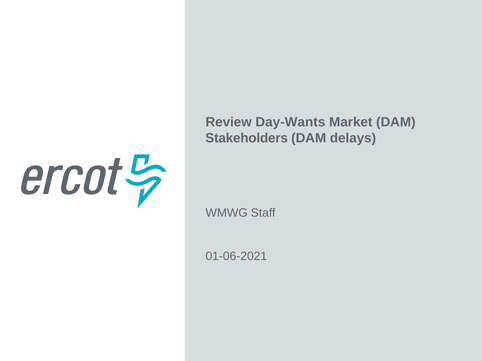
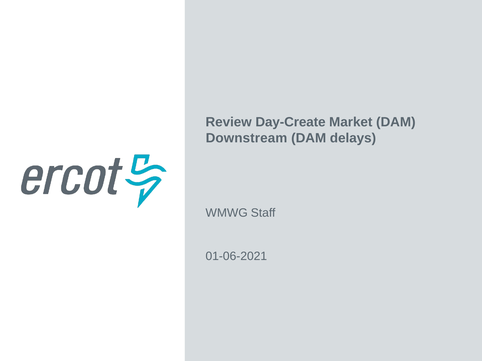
Day-Wants: Day-Wants -> Day-Create (290, 122)
Stakeholders: Stakeholders -> Downstream (246, 138)
